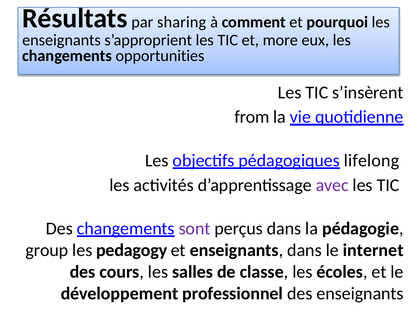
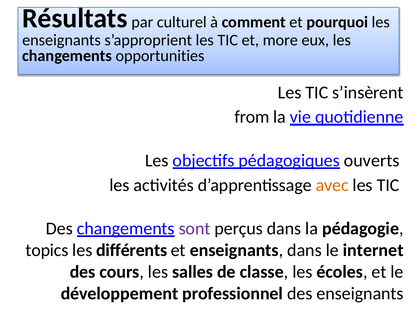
sharing: sharing -> culturel (182, 22)
lifelong: lifelong -> ouverts (372, 160)
avec colour: purple -> orange (332, 185)
group: group -> topics (47, 250)
pedagogy: pedagogy -> différents (132, 250)
